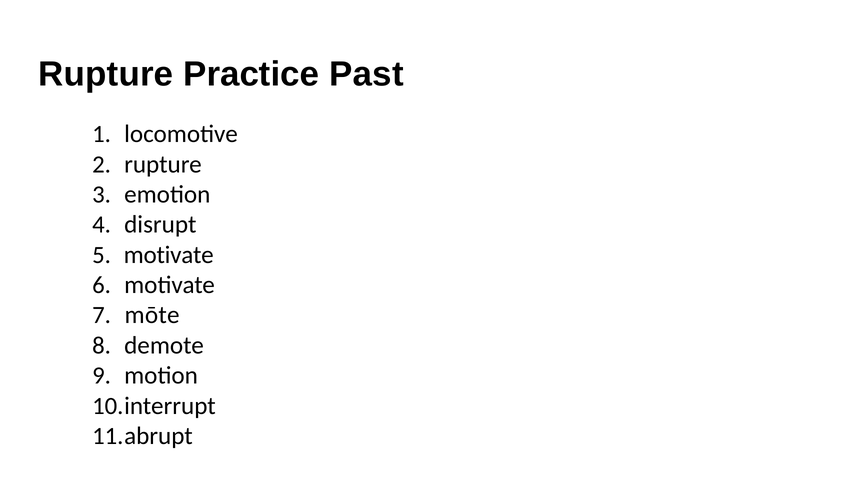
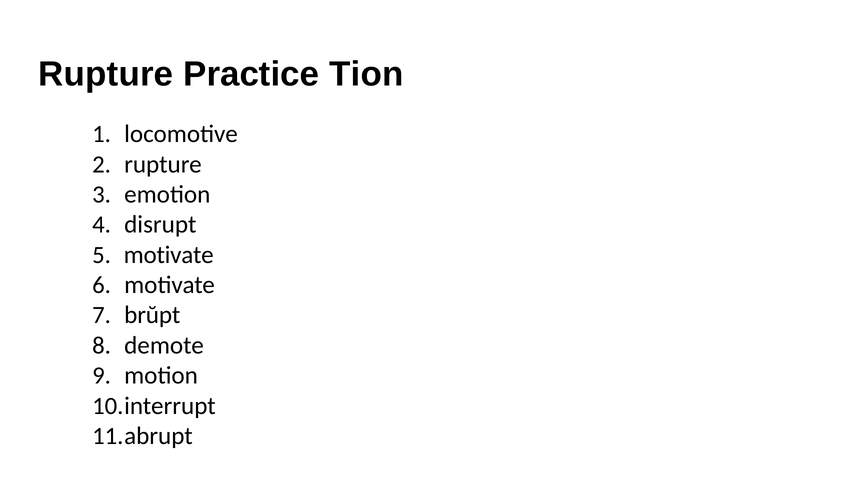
Past: Past -> Tion (366, 74)
mōte: mōte -> brŭpt (152, 315)
